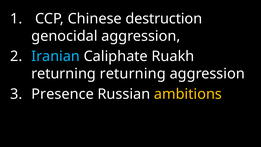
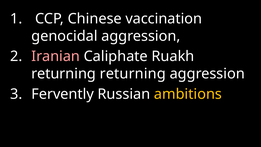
destruction: destruction -> vaccination (164, 19)
Iranian colour: light blue -> pink (56, 56)
Presence: Presence -> Fervently (63, 94)
